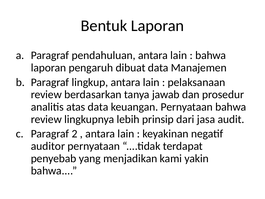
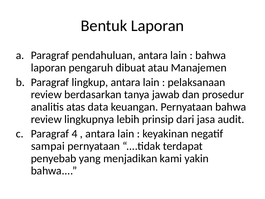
dibuat data: data -> atau (158, 68)
2: 2 -> 4 (75, 134)
auditor: auditor -> sampai (48, 146)
